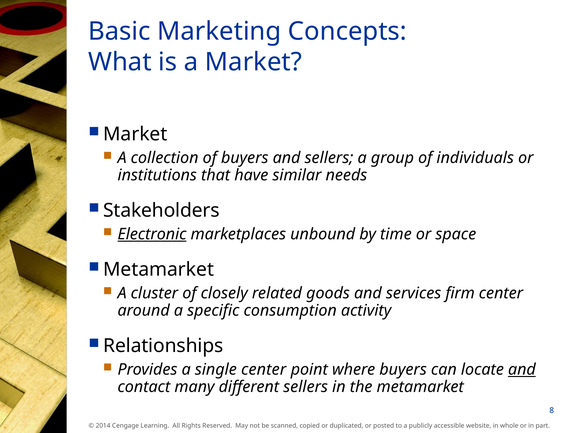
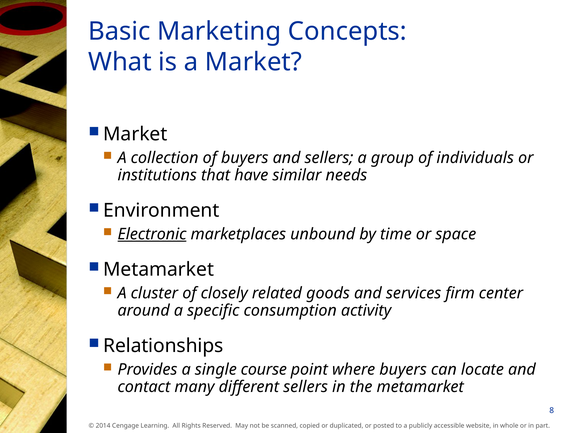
Stakeholders: Stakeholders -> Environment (161, 211)
single center: center -> course (264, 370)
and underline: present -> none (522, 370)
